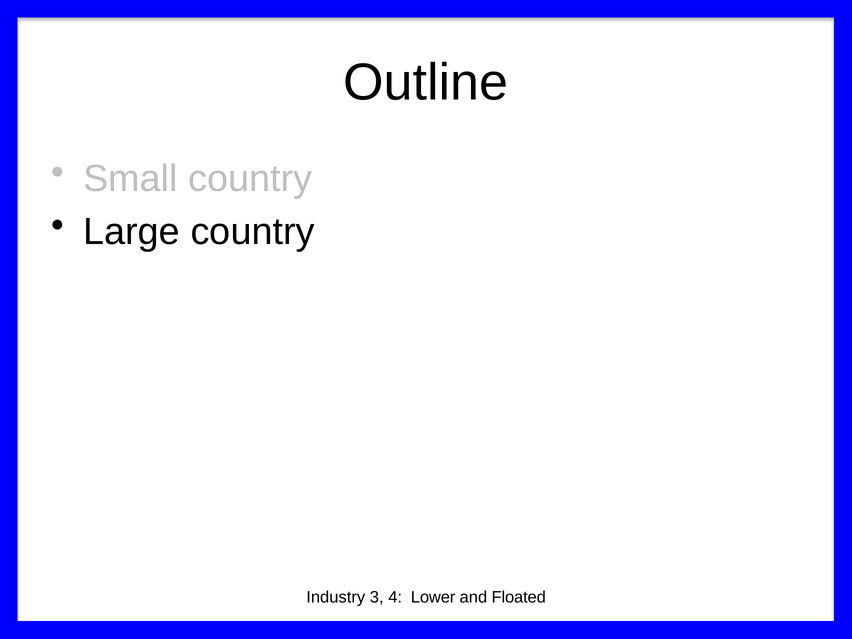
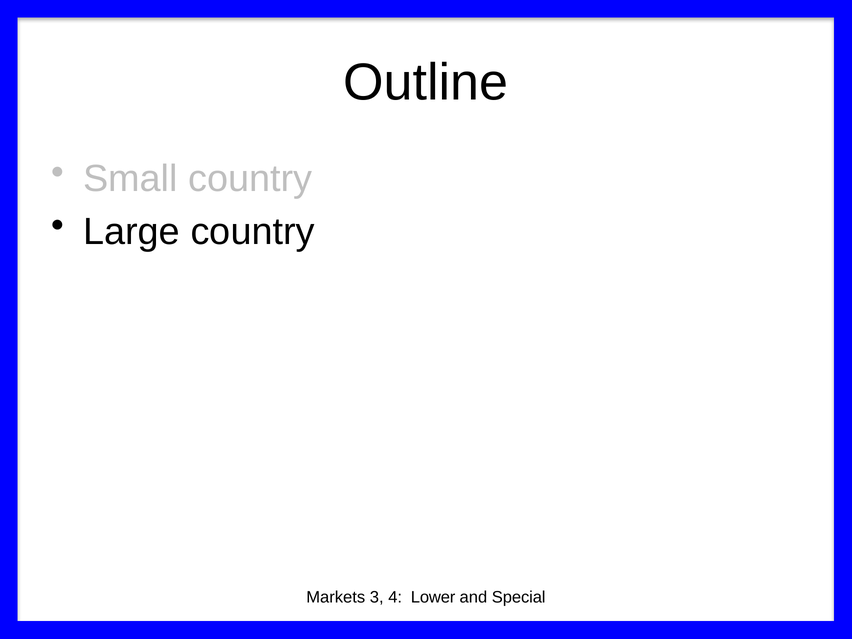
Industry: Industry -> Markets (336, 597)
Floated: Floated -> Special (519, 597)
